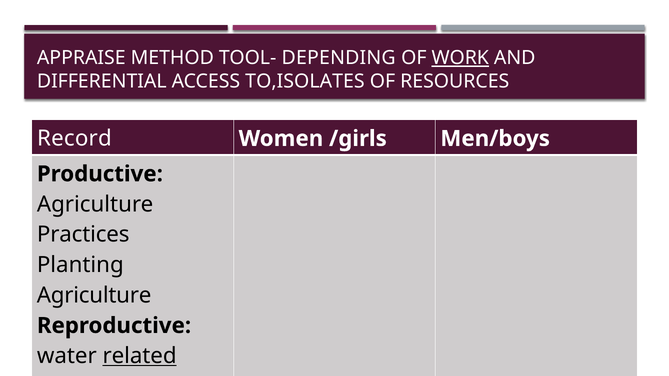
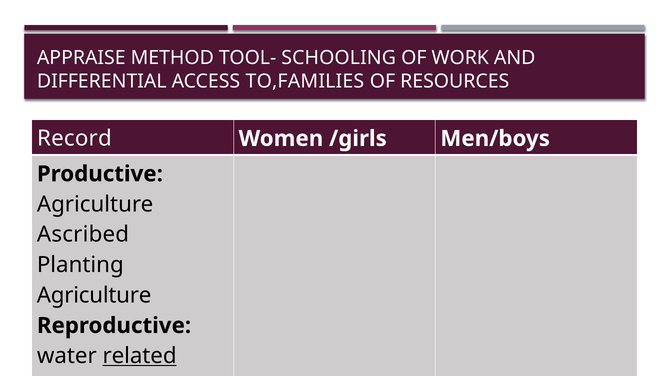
DEPENDING: DEPENDING -> SCHOOLING (339, 58)
WORK underline: present -> none (460, 58)
TO,ISOLATES: TO,ISOLATES -> TO,FAMILIES (305, 81)
Practices: Practices -> Ascribed (83, 235)
